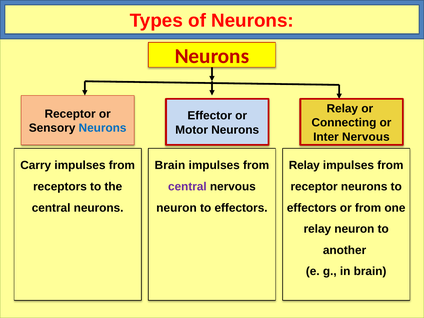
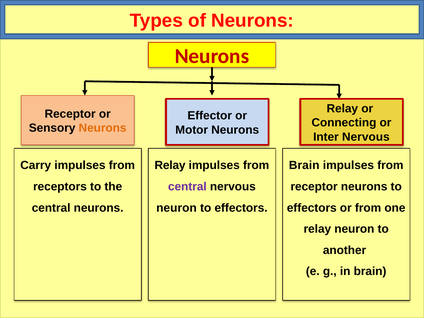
Neurons colour: blue -> orange (103, 128)
Brain: Brain -> Relay (170, 165)
Relay: Relay -> Brain (304, 165)
